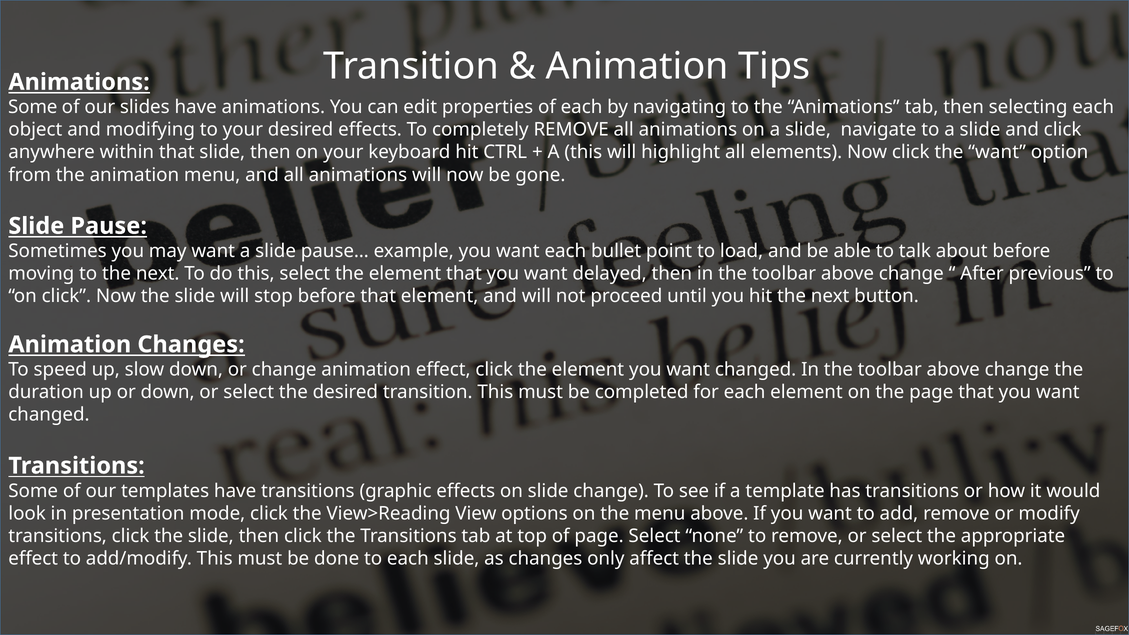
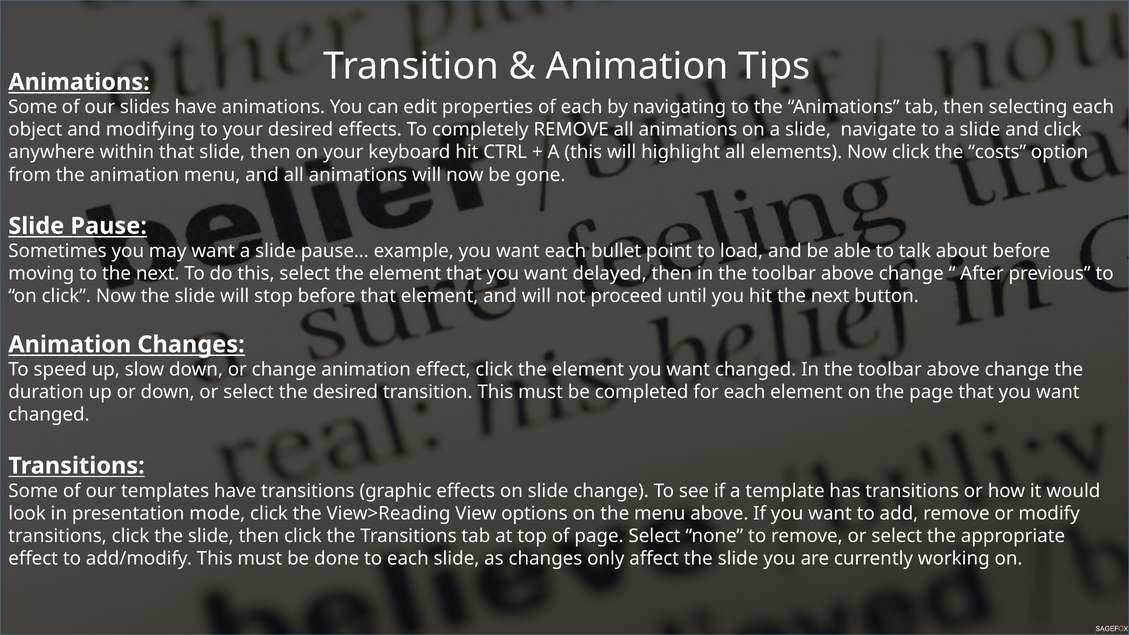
the want: want -> costs (997, 152)
